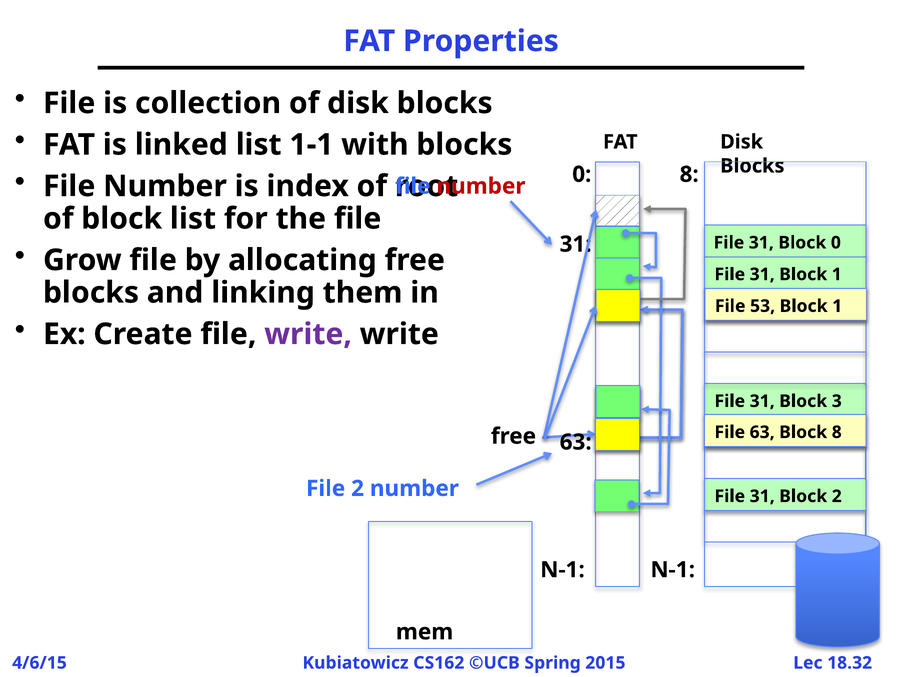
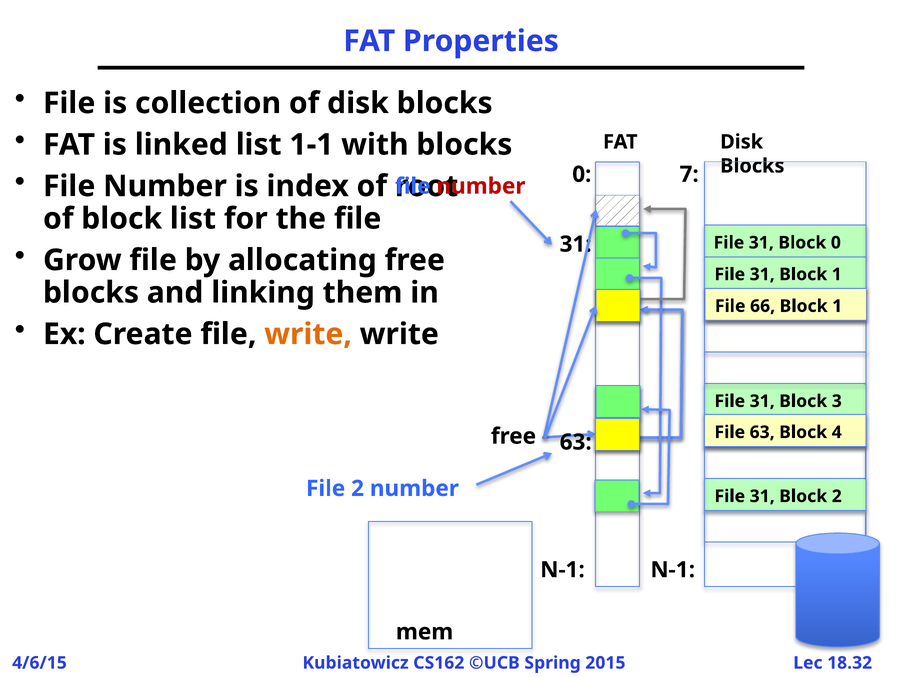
8: 8 -> 7 (689, 174)
53: 53 -> 66 (763, 306)
write colour: purple -> orange (308, 334)
Block 8: 8 -> 4 (837, 432)
